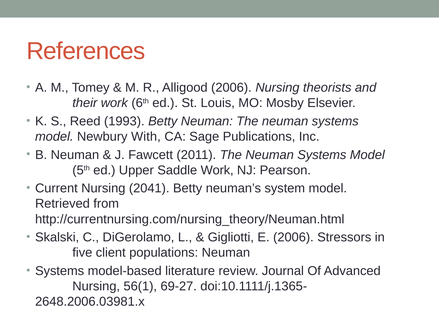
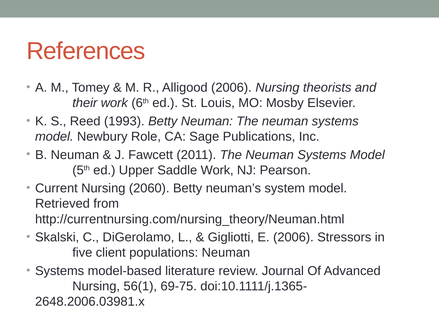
With: With -> Role (146, 137)
2041: 2041 -> 2060 (149, 189)
69-27: 69-27 -> 69-75 (179, 287)
